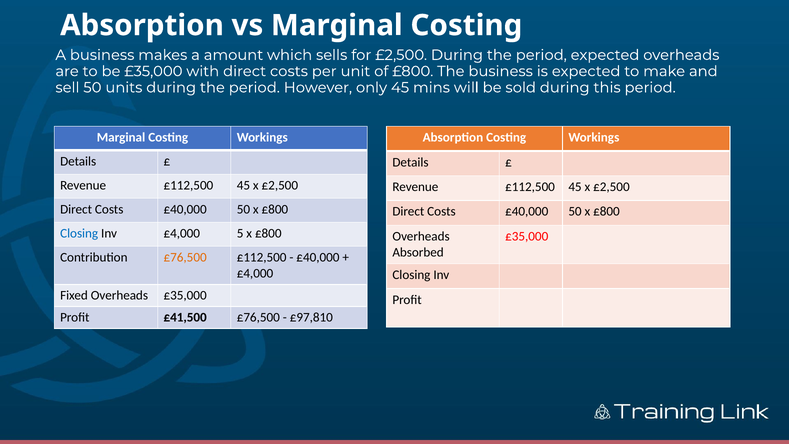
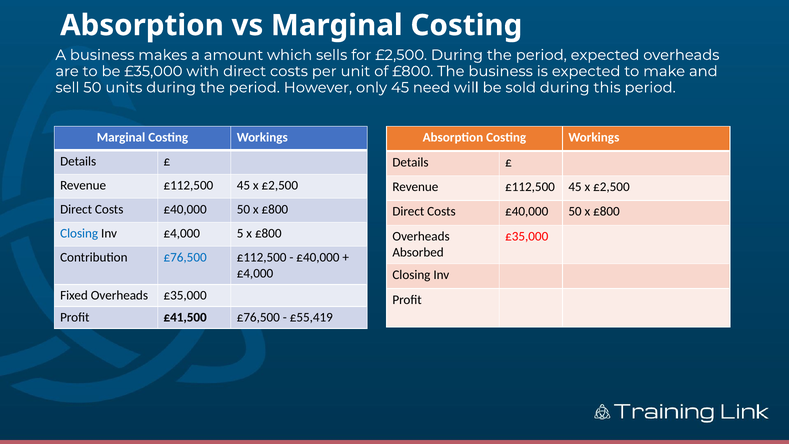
mins: mins -> need (432, 88)
£76,500 colour: orange -> blue (185, 257)
£97,810: £97,810 -> £55,419 (311, 317)
